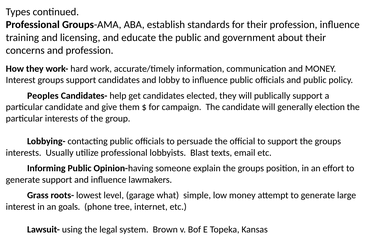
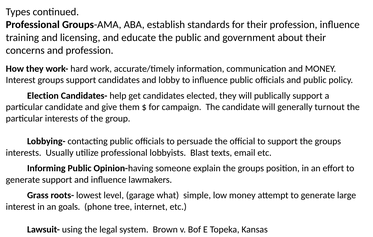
Peoples: Peoples -> Election (43, 96)
election: election -> turnout (330, 107)
